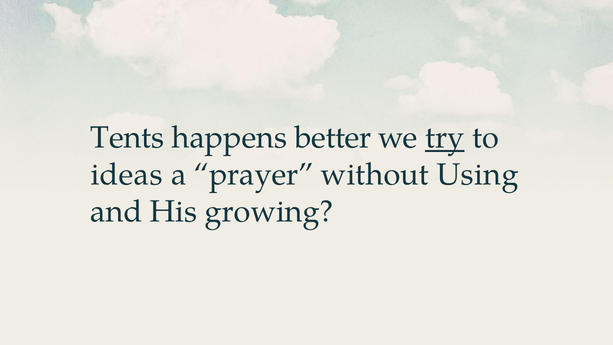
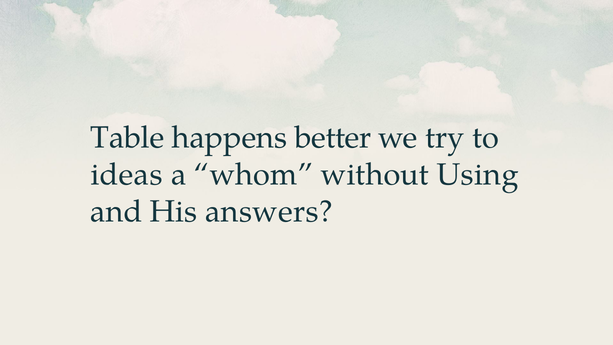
Tents: Tents -> Table (127, 138)
try underline: present -> none (445, 138)
prayer: prayer -> whom (254, 175)
growing: growing -> answers (269, 211)
